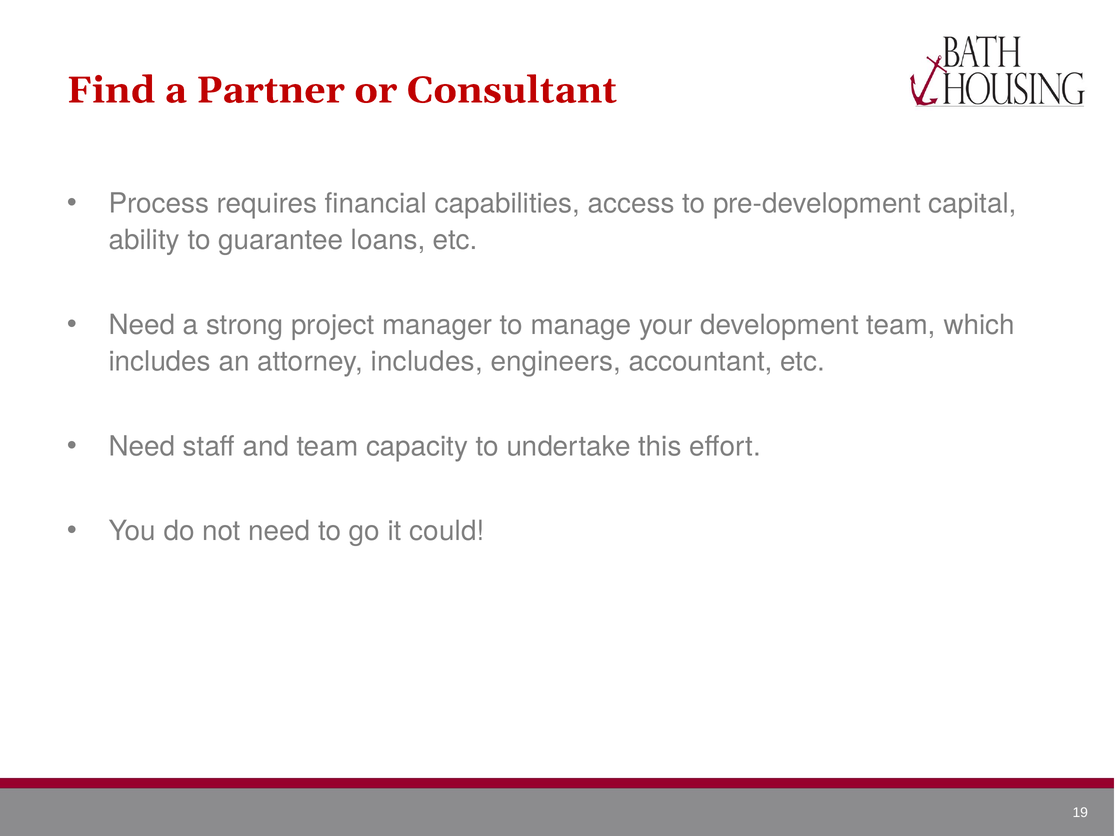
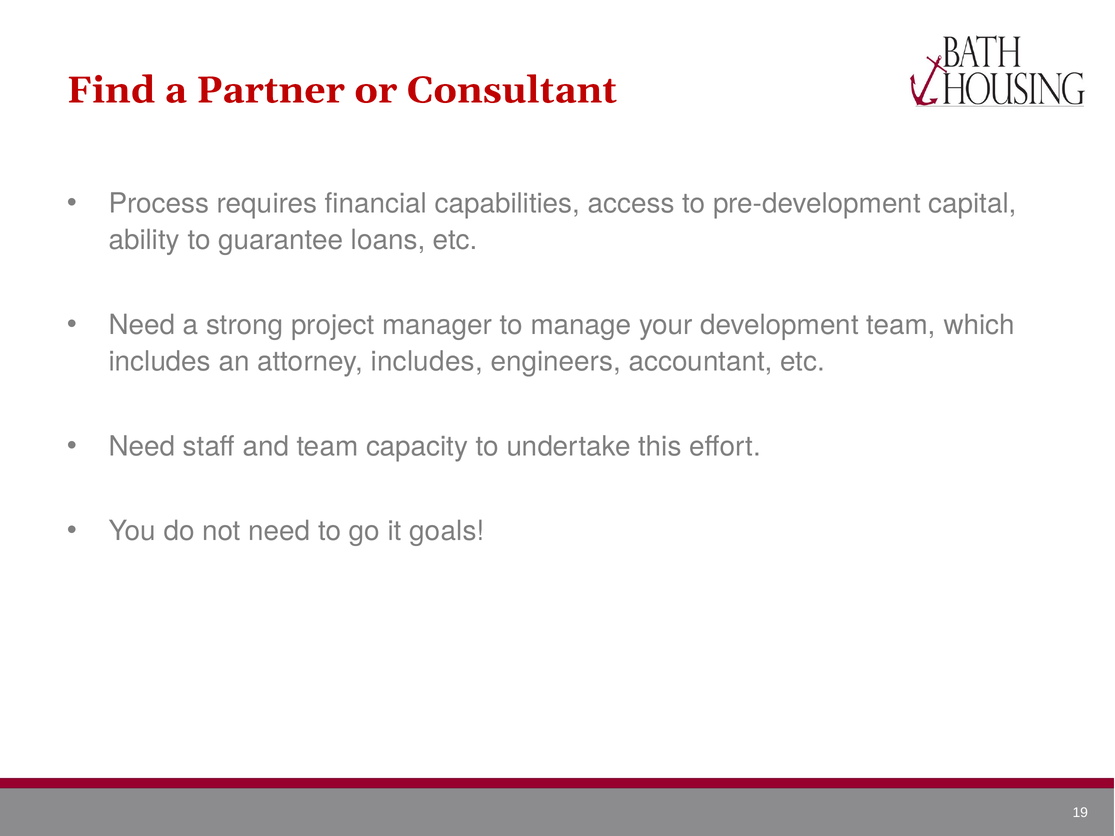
could: could -> goals (447, 531)
